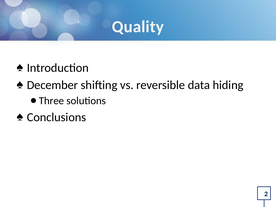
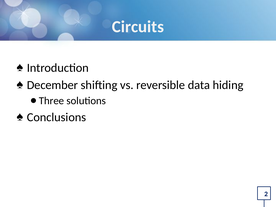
Quality: Quality -> Circuits (138, 27)
